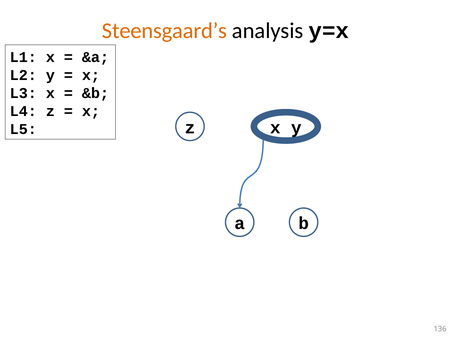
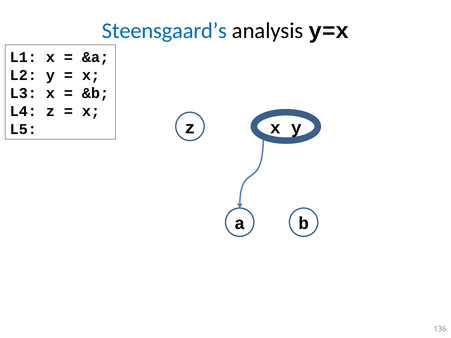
Steensgaard’s colour: orange -> blue (164, 31)
